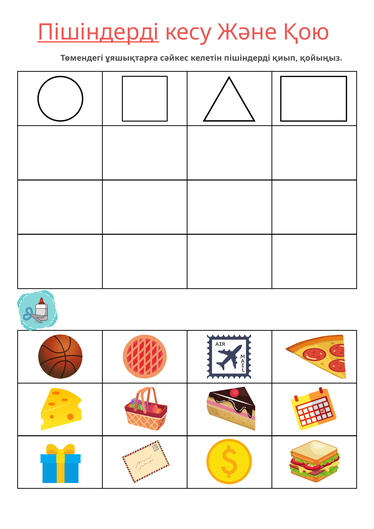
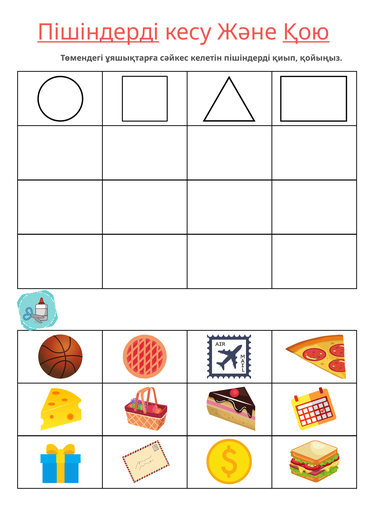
Қою underline: none -> present (306, 32)
